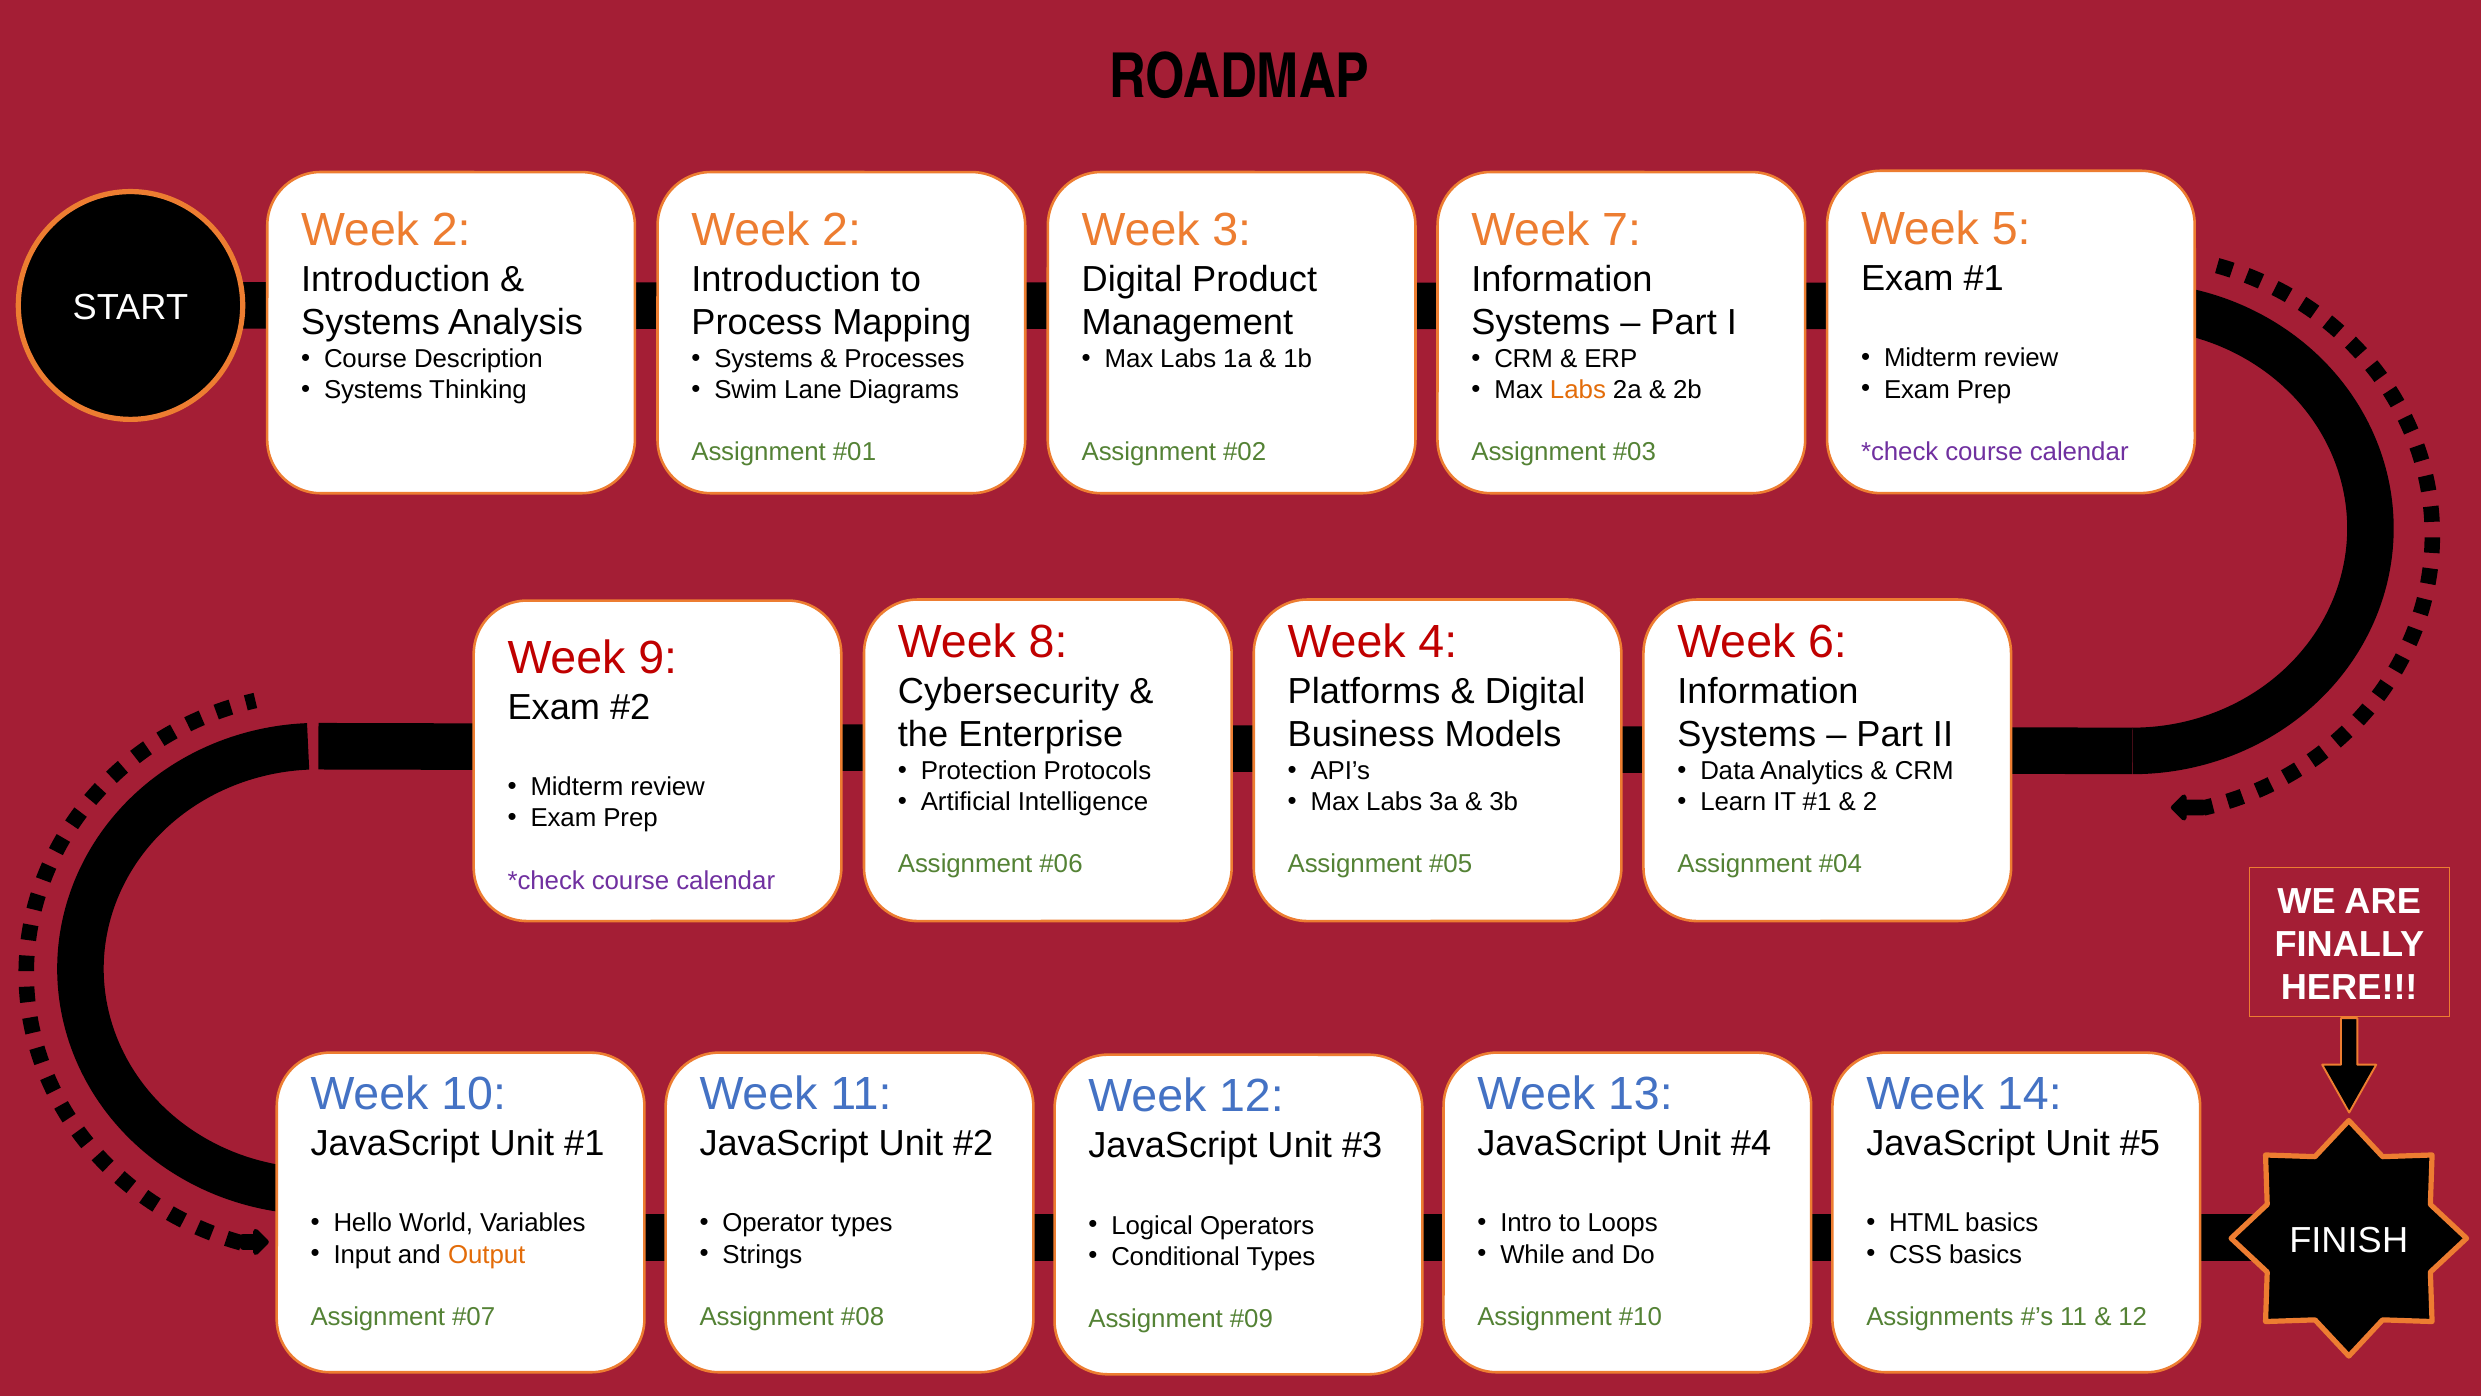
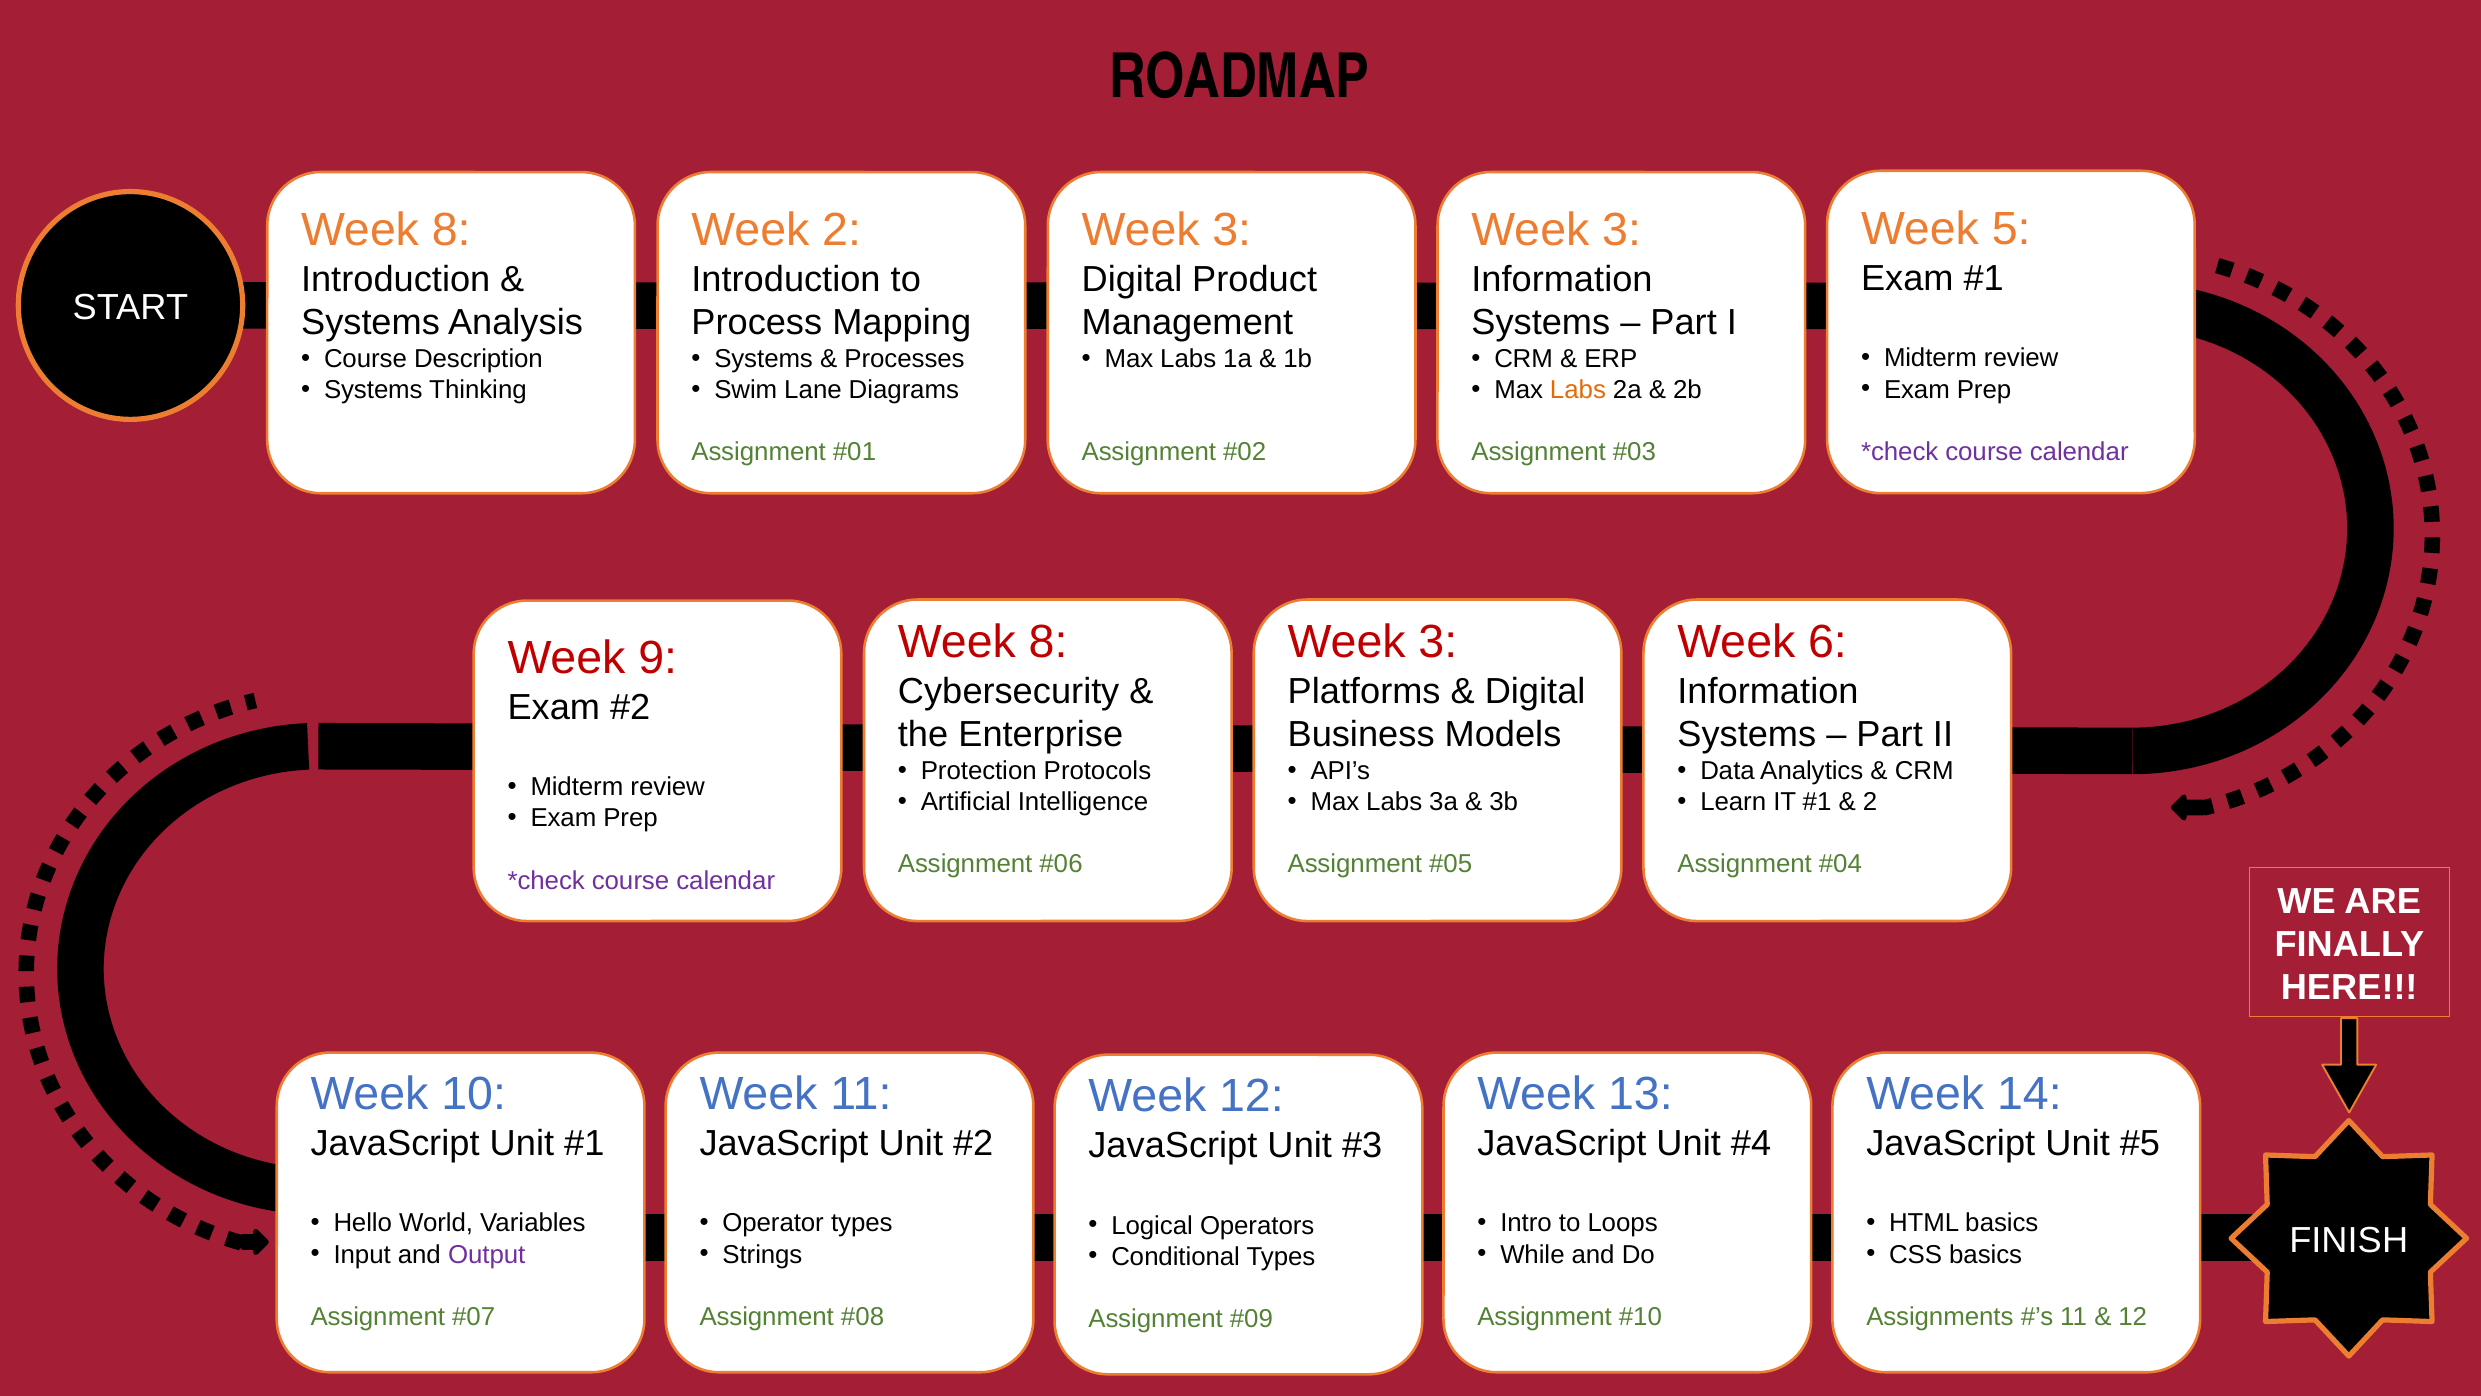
2: 2 -> 8 (451, 230)
7: 7 -> 3 (1622, 230)
4: 4 -> 3 (1438, 642)
Output colour: orange -> purple (487, 1254)
